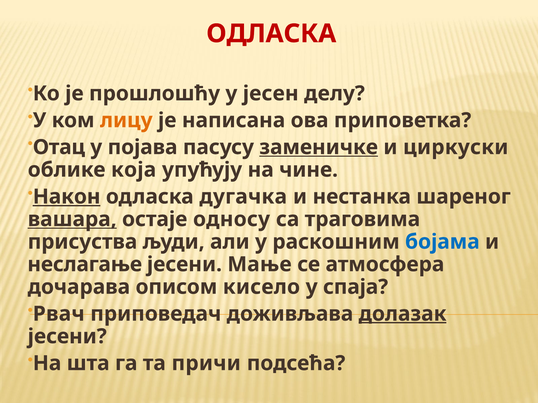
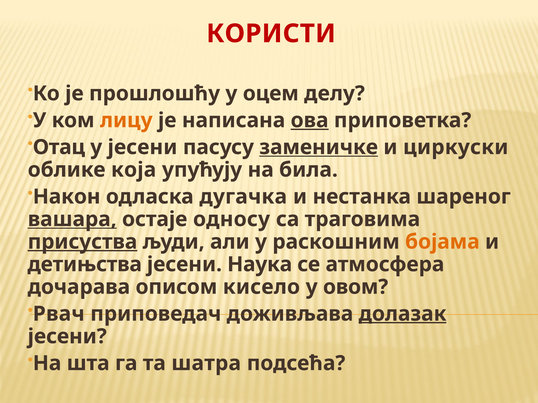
ОДЛАСКА: ОДЛАСКА -> КОРИСТИ (271, 34)
јесен: јесен -> оцем (271, 94)
ова underline: none -> present (310, 120)
у појава: појава -> јесени (142, 147)
чине: чине -> била (308, 170)
Након underline: present -> none (67, 197)
присуства underline: none -> present (82, 242)
бојама colour: blue -> orange (442, 242)
неслагање: неслагање -> детињства (85, 265)
Мање: Мање -> Наука (260, 265)
спаја: спаја -> овом (356, 287)
причи: причи -> шатра (206, 364)
